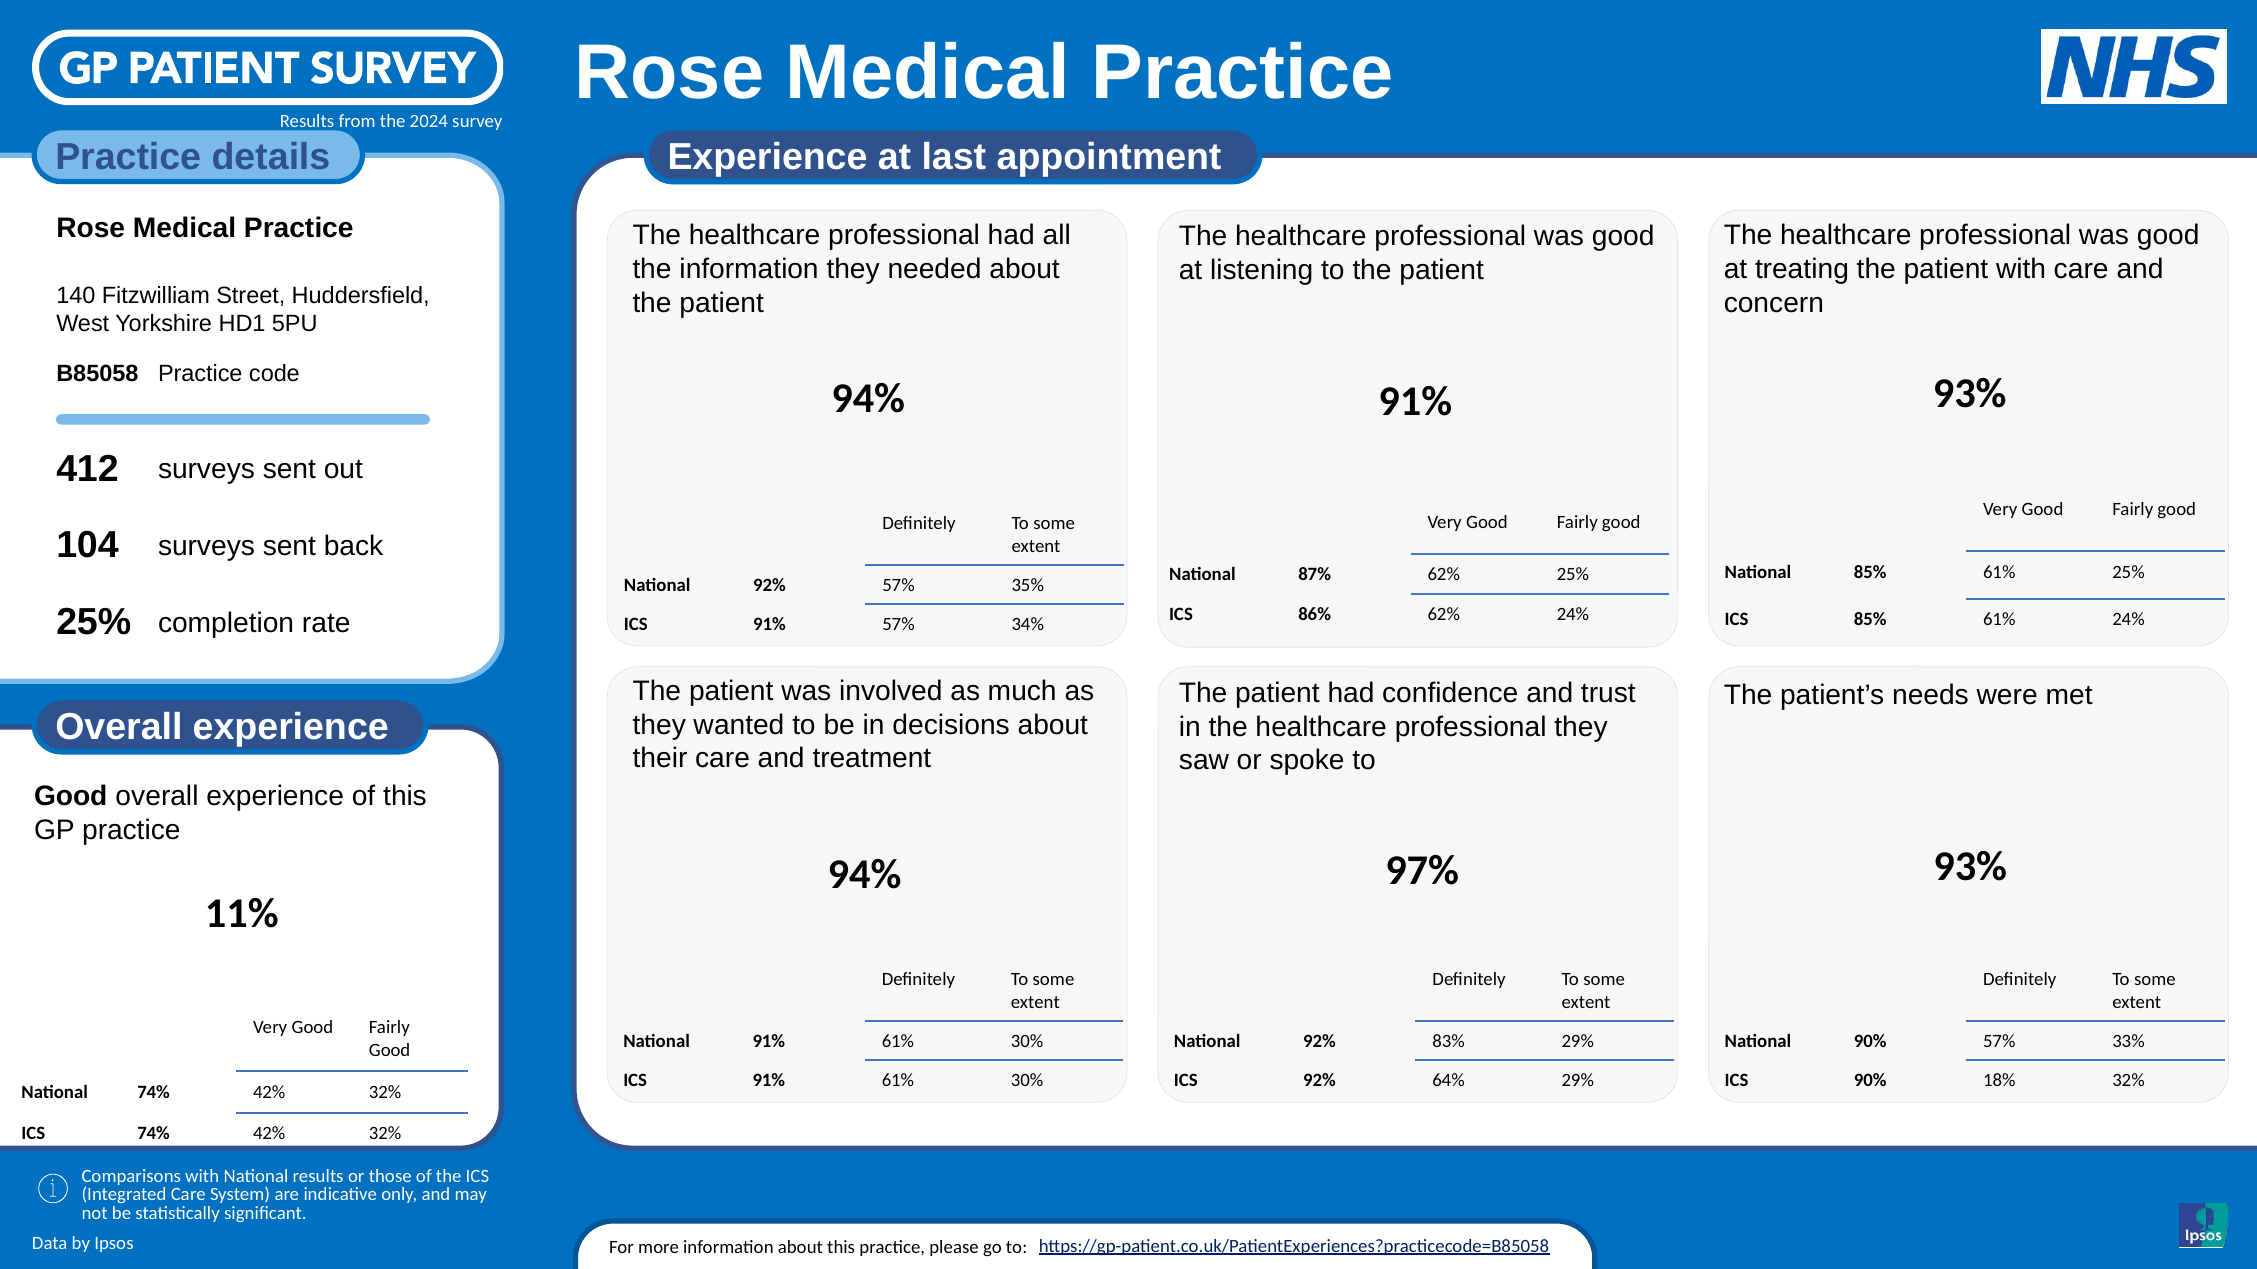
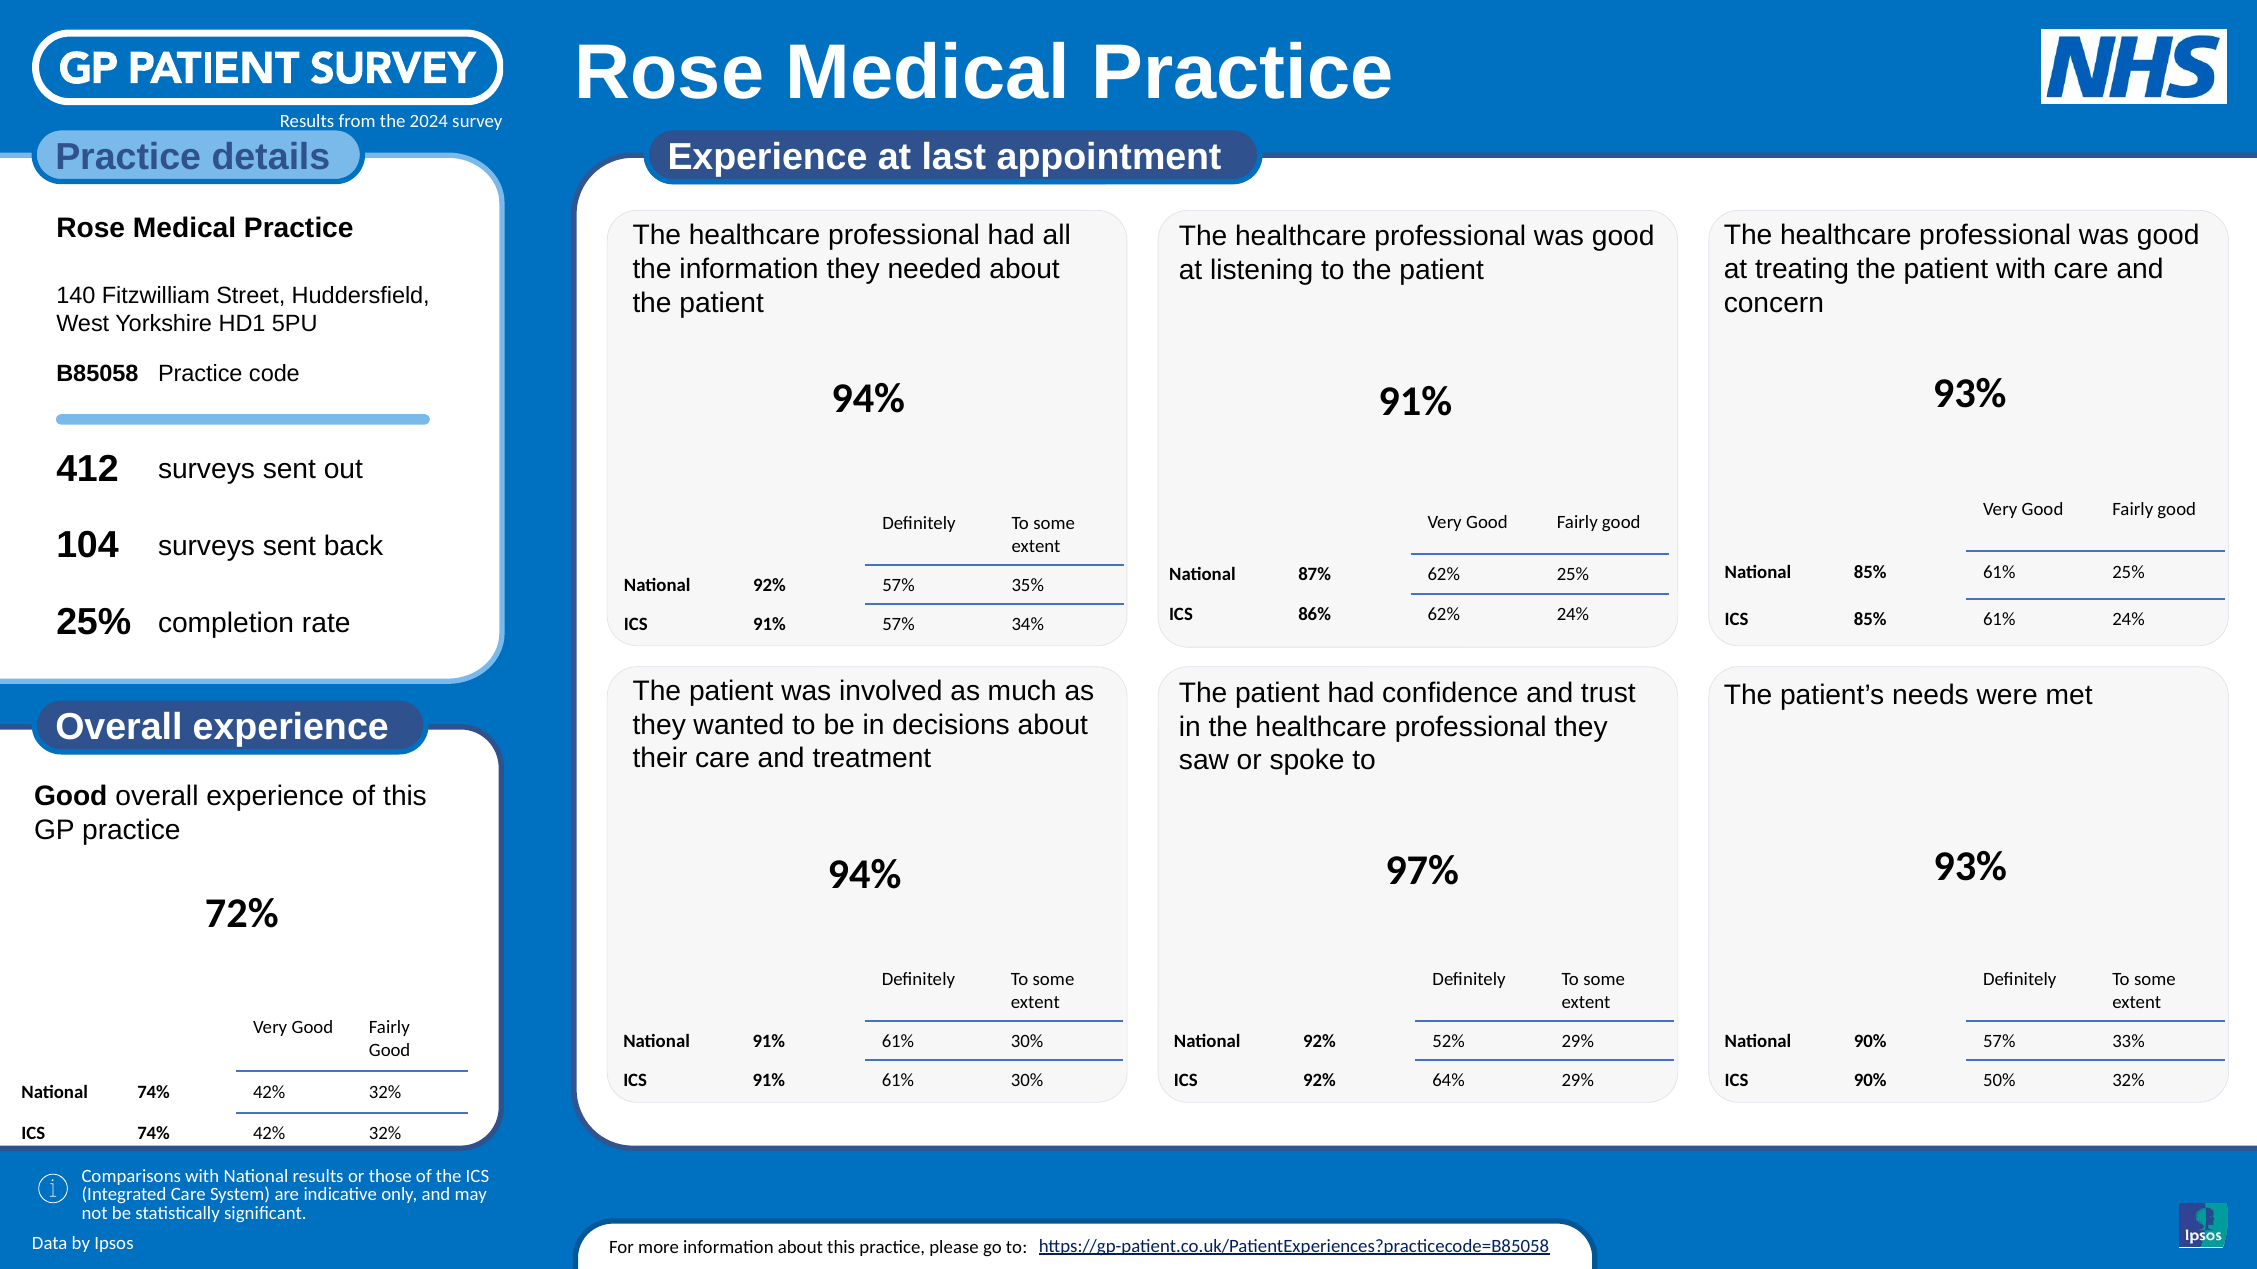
11%: 11% -> 72% (242, 914)
83%: 83% -> 52% (1449, 1041)
18%: 18% -> 50% (1999, 1081)
